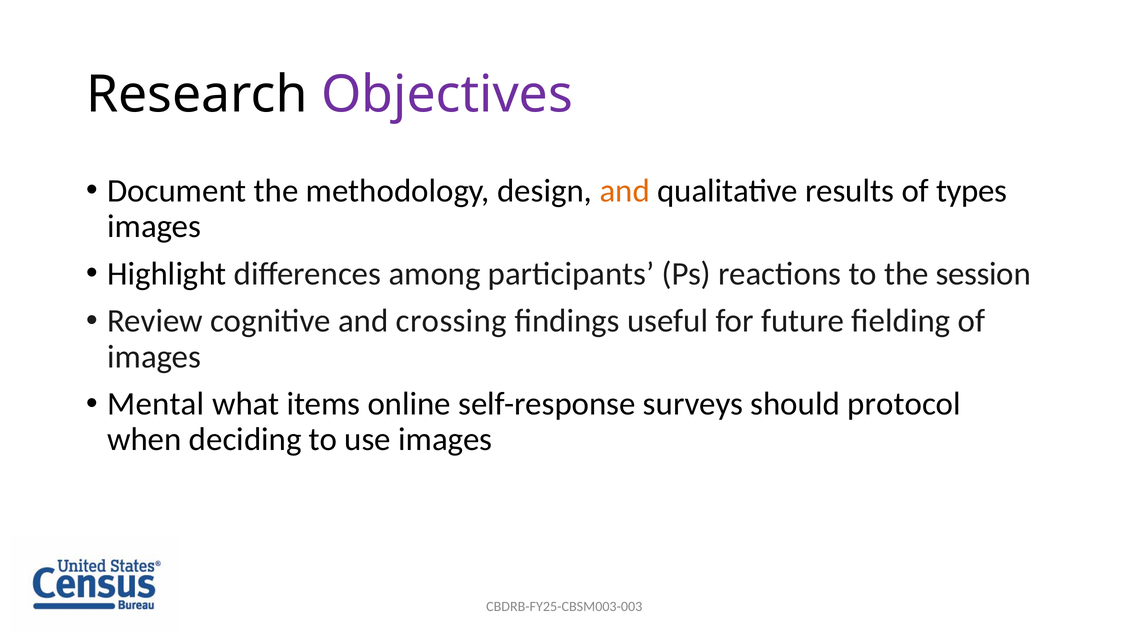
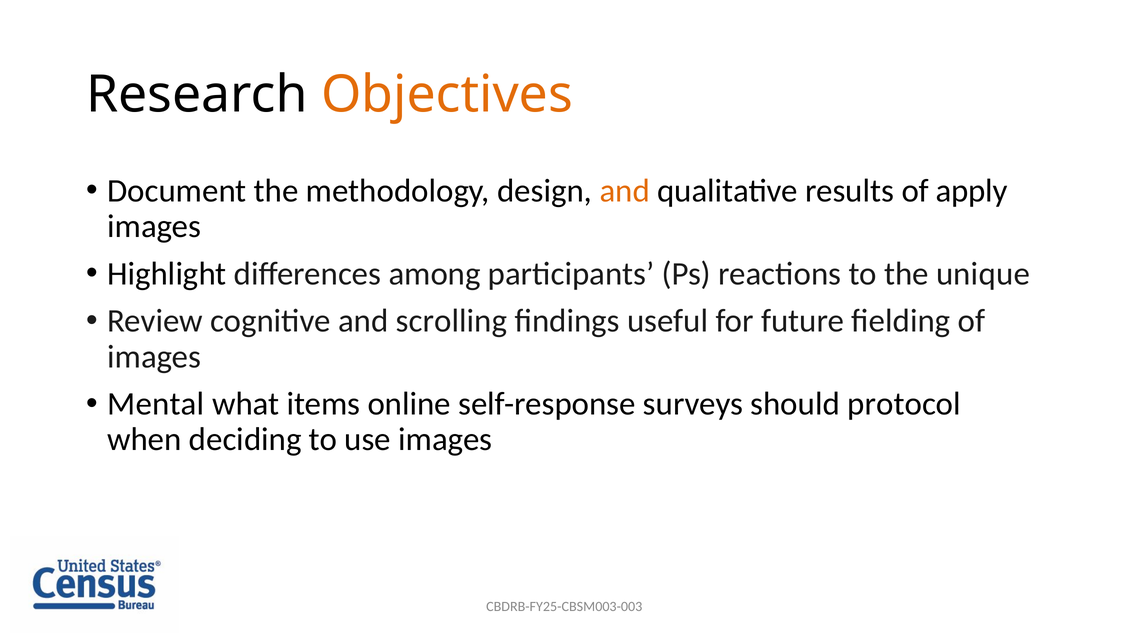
Objectives colour: purple -> orange (447, 95)
types: types -> apply (972, 191)
session: session -> unique (983, 274)
crossing: crossing -> scrolling (452, 321)
